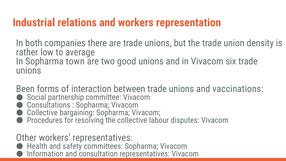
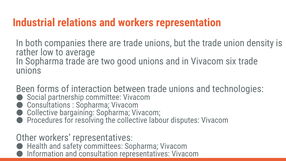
Sopharma town: town -> trade (75, 61)
vaccinations: vaccinations -> technologies (238, 89)
